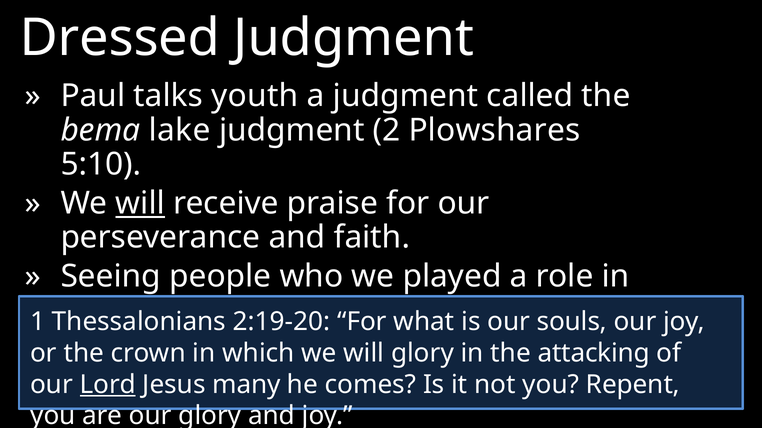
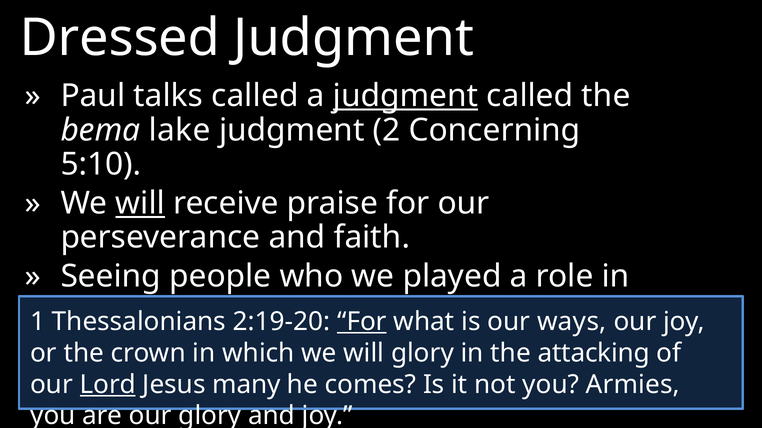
talks youth: youth -> called (255, 96)
judgment underline: none -> present (406, 96)
Plowshares: Plowshares -> Concerning (495, 130)
For underline: none -> present (362, 322)
souls: souls -> ways (572, 322)
Repent: Repent -> Armies (633, 385)
